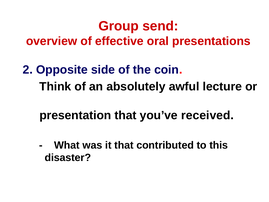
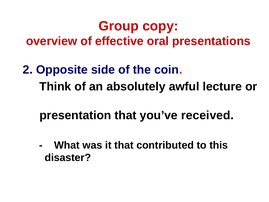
send: send -> copy (160, 26)
